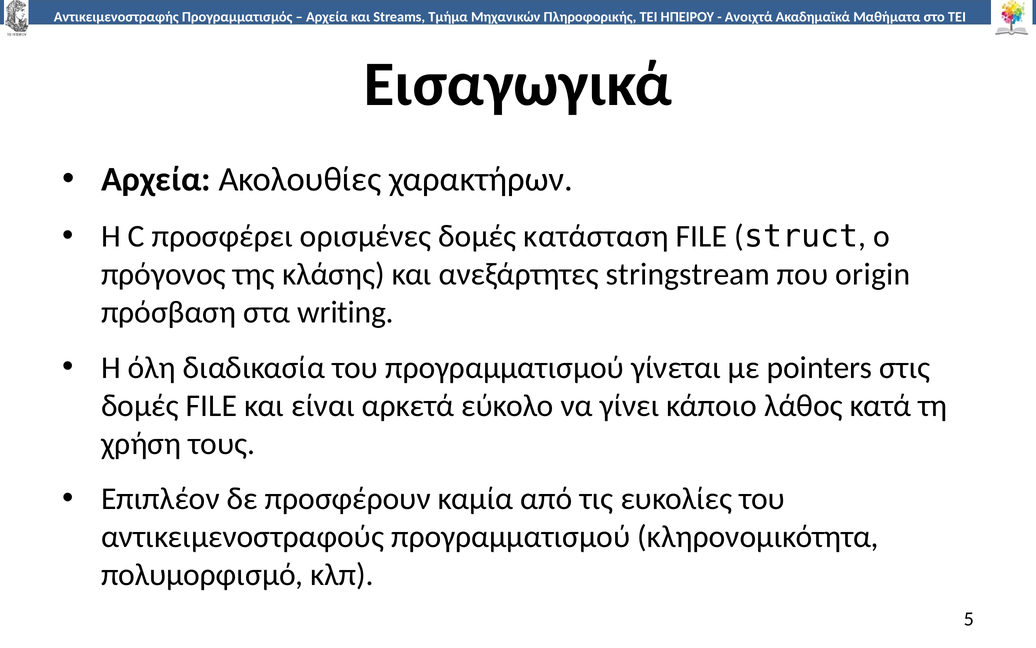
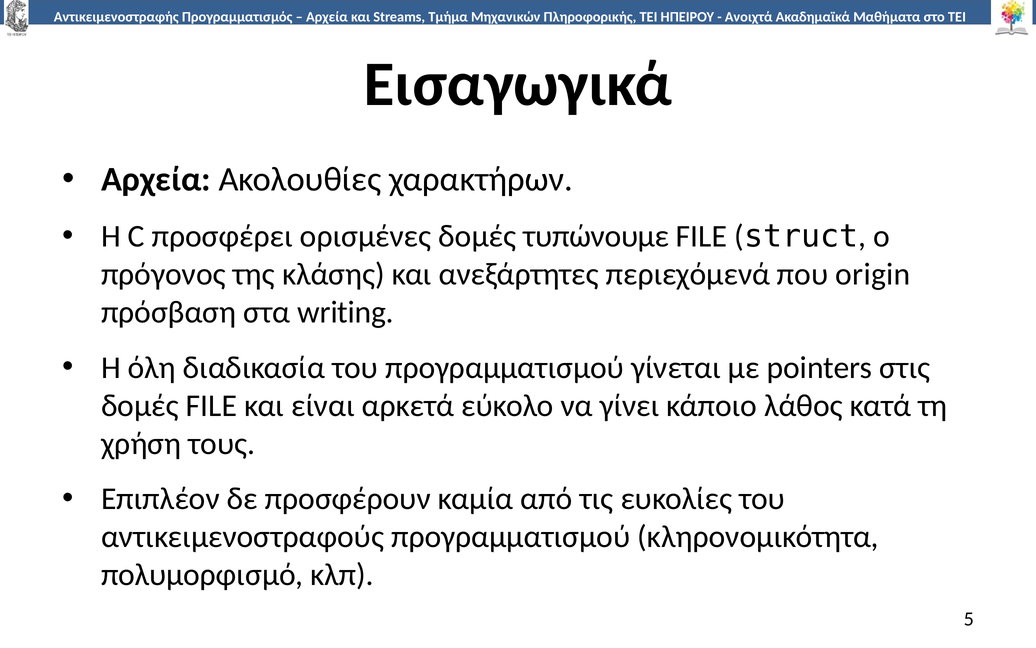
κατάσταση: κατάσταση -> τυπώνουμε (596, 236)
stringstream: stringstream -> περιεχόμενά (688, 274)
